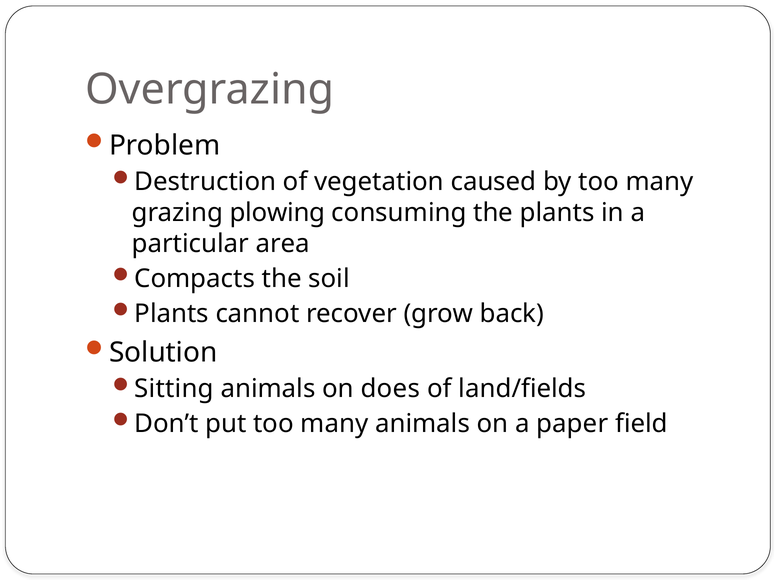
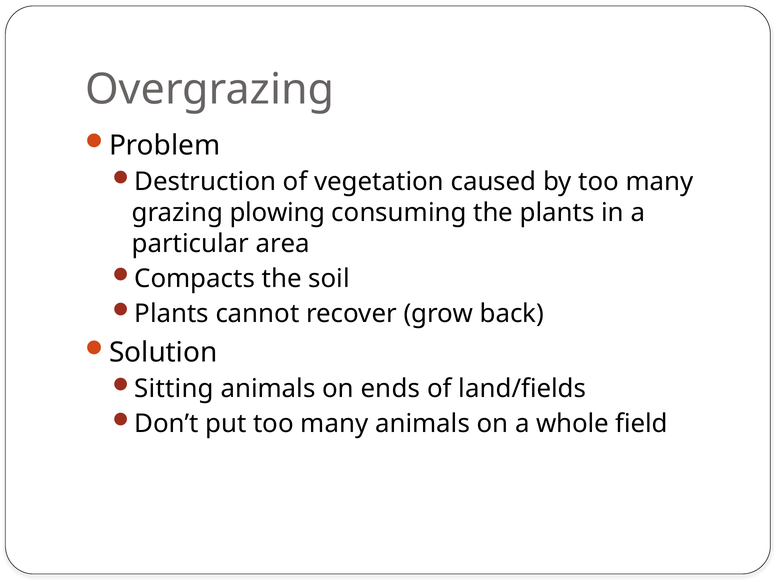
does: does -> ends (390, 389)
paper: paper -> whole (573, 424)
